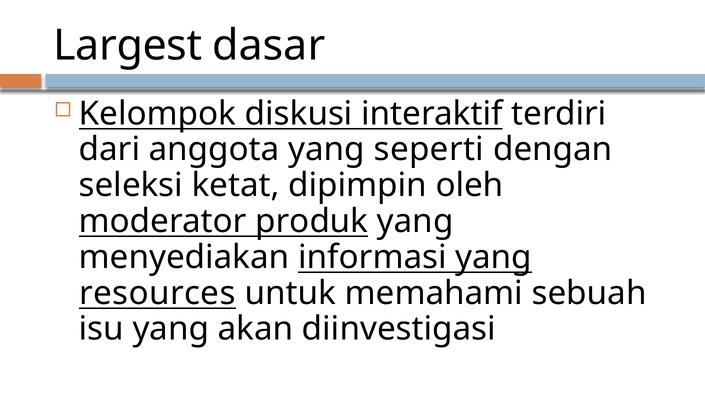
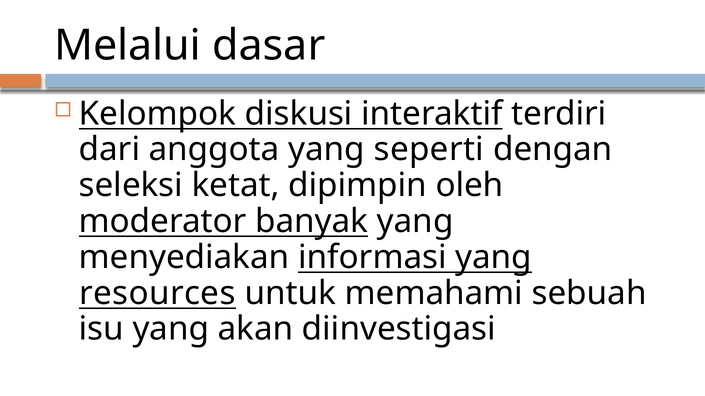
Largest: Largest -> Melalui (128, 46)
produk: produk -> banyak (312, 222)
